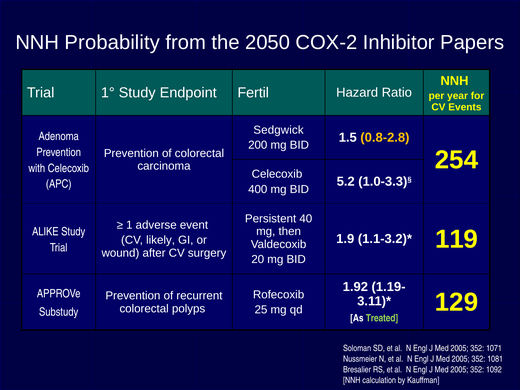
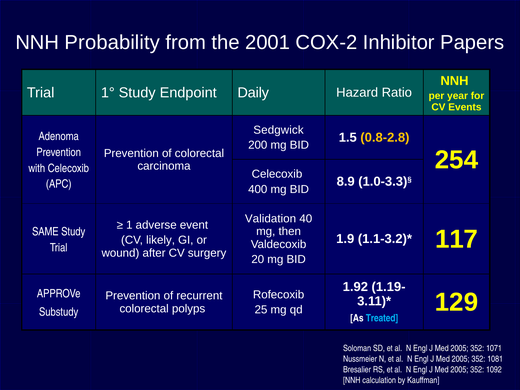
2050: 2050 -> 2001 (268, 43)
Fertil: Fertil -> Daily (253, 93)
5.2: 5.2 -> 8.9 (346, 182)
Persistent: Persistent -> Validation (271, 219)
ALIKE: ALIKE -> SAME (45, 232)
119: 119 -> 117 (457, 239)
Treated colour: light green -> light blue (382, 318)
